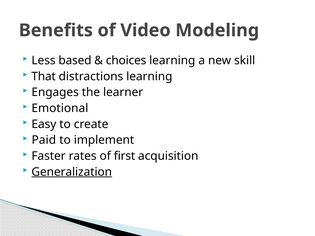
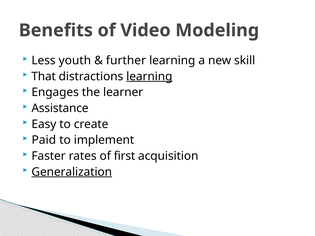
based: based -> youth (75, 61)
choices: choices -> further (126, 61)
learning underline: none -> present (149, 76)
Emotional: Emotional -> Assistance (60, 108)
